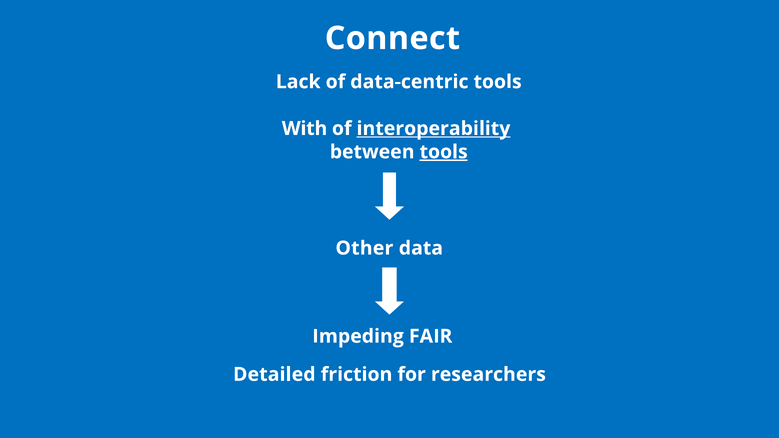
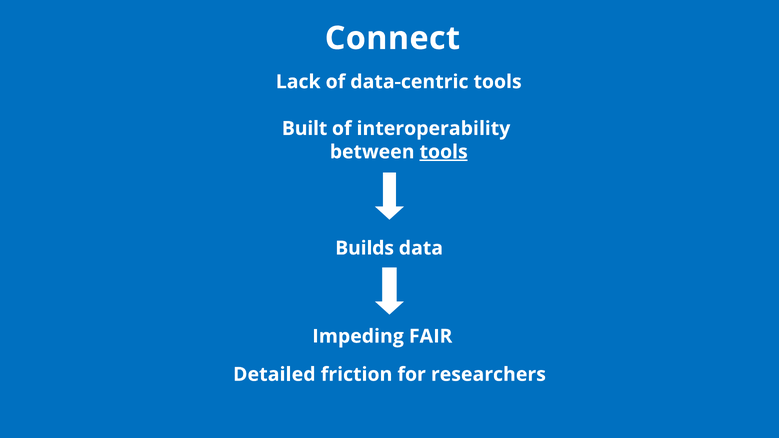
With: With -> Built (305, 129)
interoperability underline: present -> none (433, 129)
Other: Other -> Builds (365, 248)
